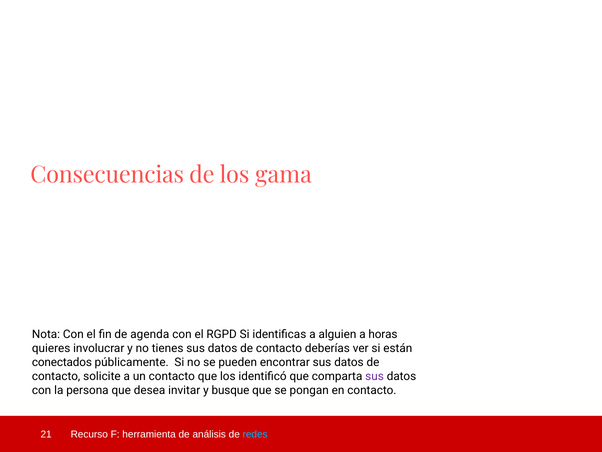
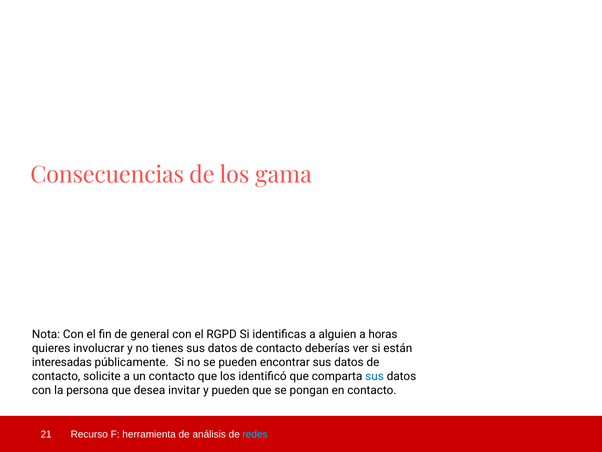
agenda: agenda -> general (150, 334)
conectados: conectados -> interesadas (62, 362)
sus colour: purple -> blue (375, 376)
y busque: busque -> pueden (230, 390)
